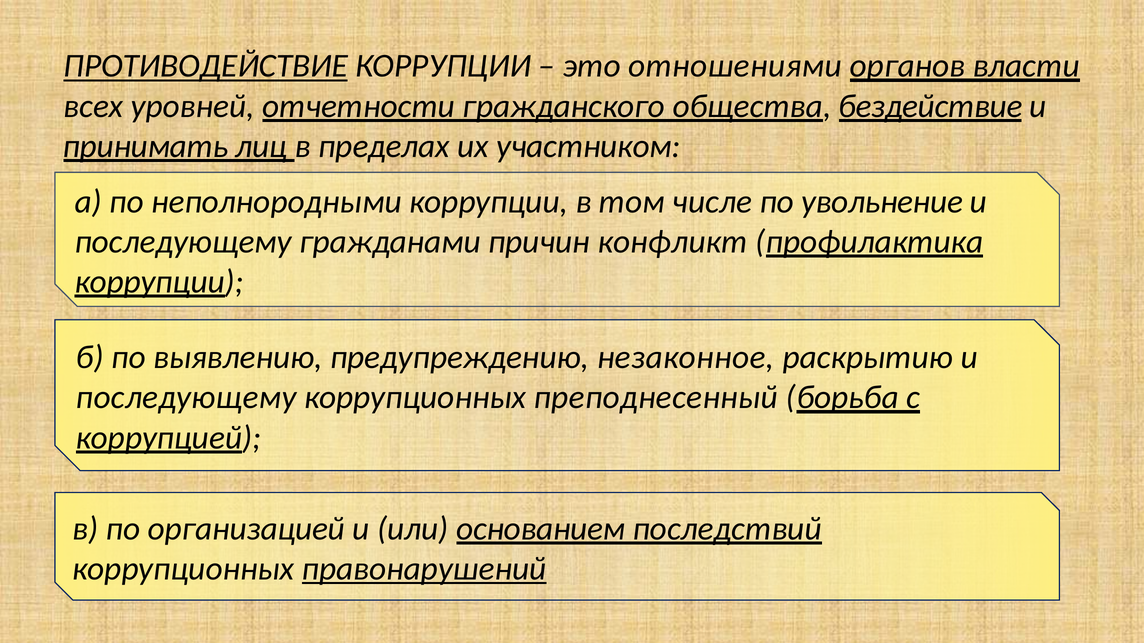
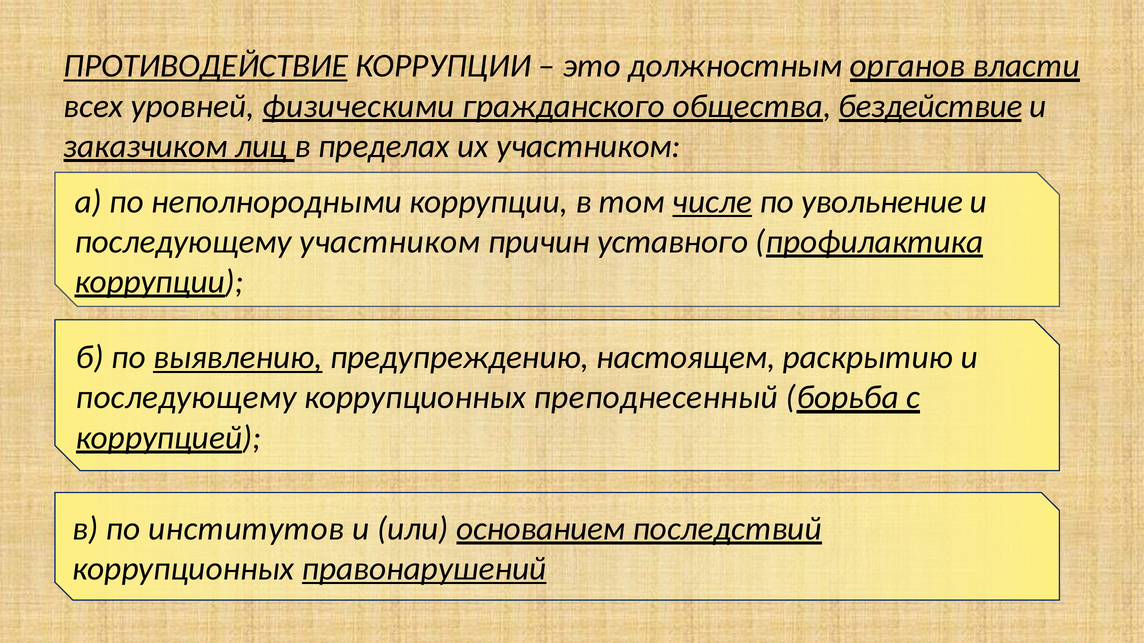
отношениями: отношениями -> должностным (735, 66)
отчетности: отчетности -> физическими (358, 106)
принимать: принимать -> заказчиком (146, 146)
числе underline: none -> present (712, 202)
последующему гражданами: гражданами -> участником (390, 242)
конфликт: конфликт -> уставного (673, 242)
выявлению underline: none -> present (238, 358)
незаконное: незаконное -> настоящем (686, 358)
организацией: организацией -> институтов (246, 529)
